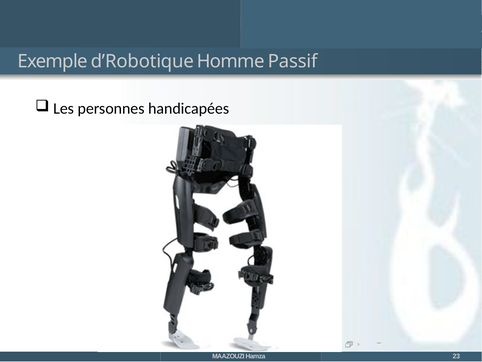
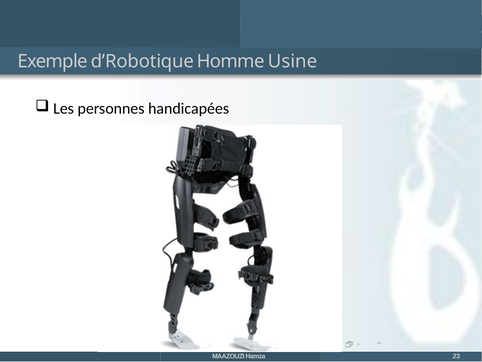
Passif: Passif -> Usine (293, 61)
